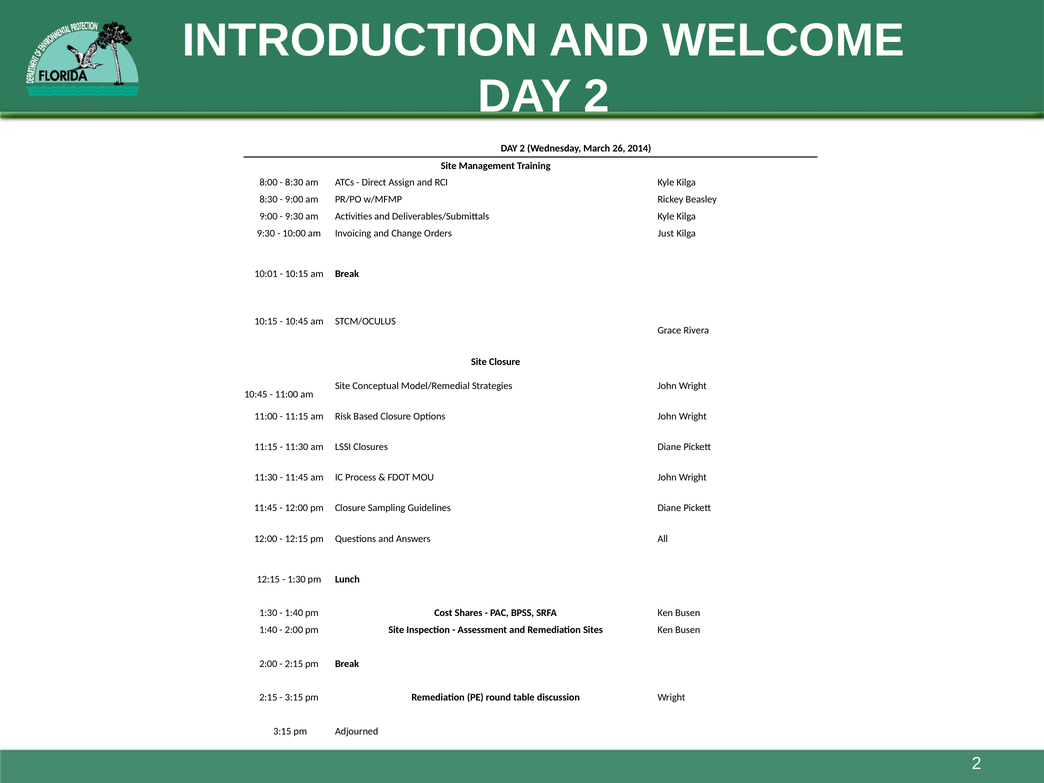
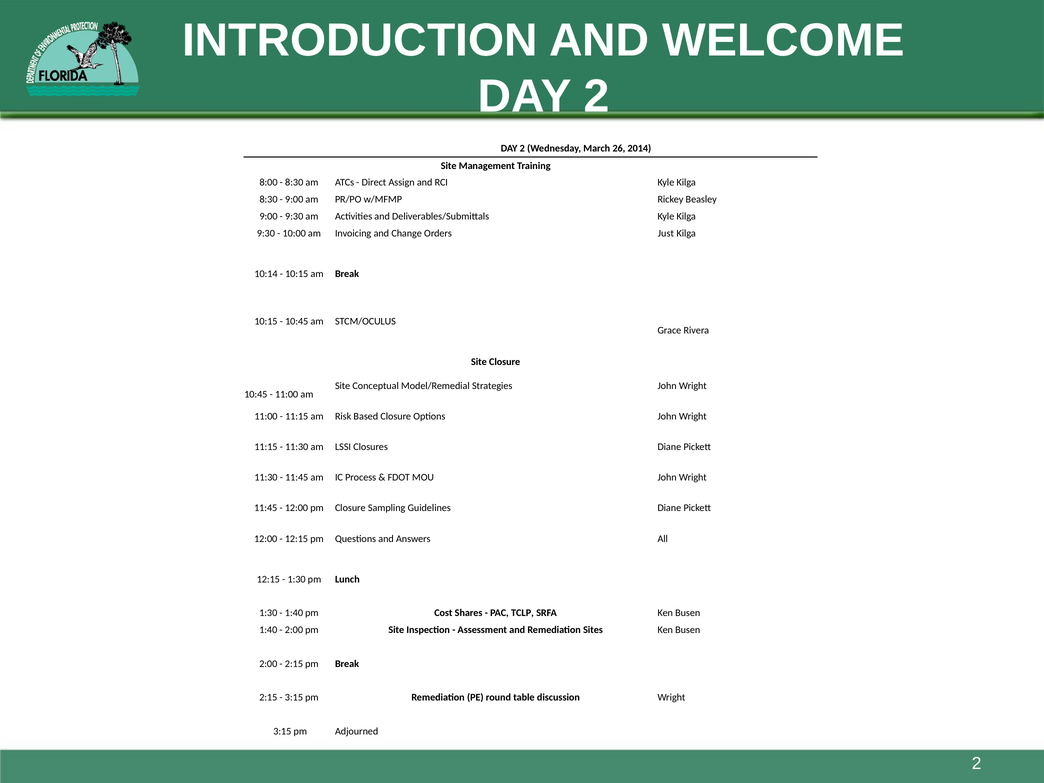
10:01: 10:01 -> 10:14 (266, 274)
BPSS: BPSS -> TCLP (522, 613)
